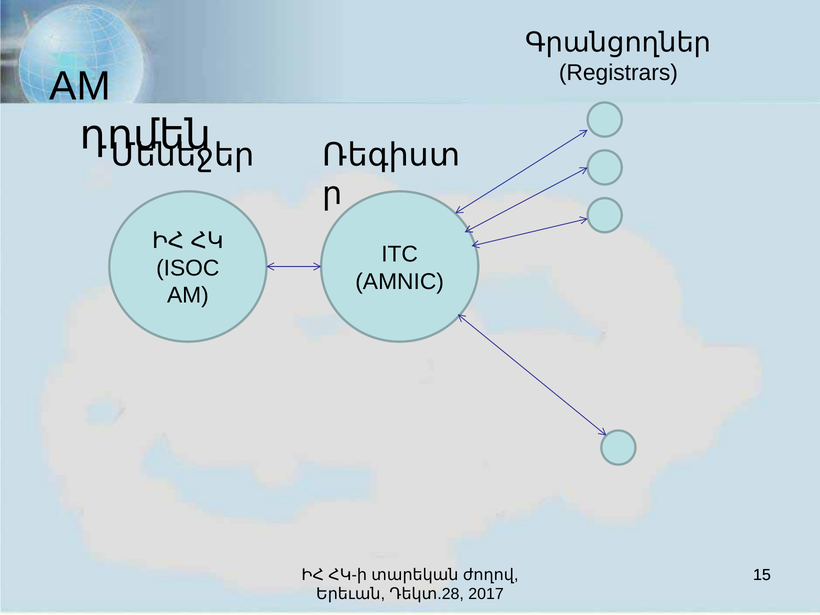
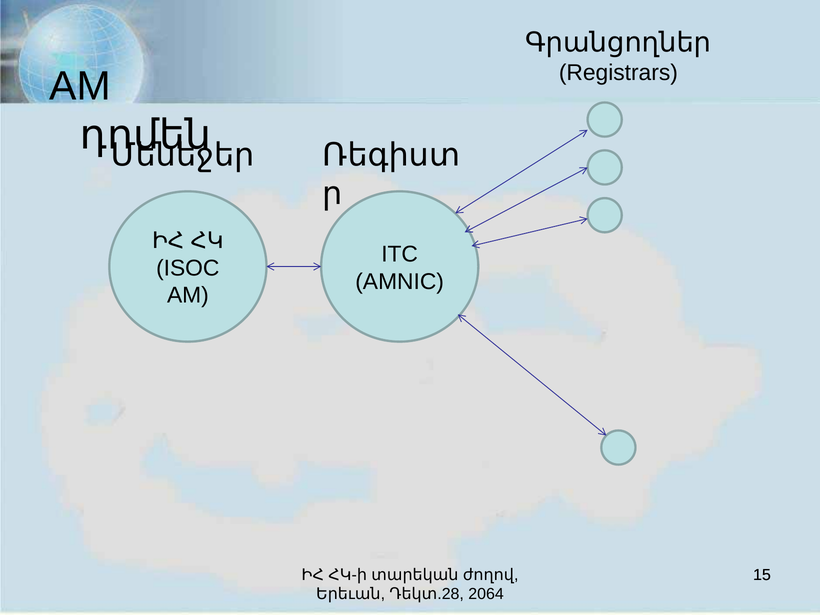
2017: 2017 -> 2064 (486, 594)
